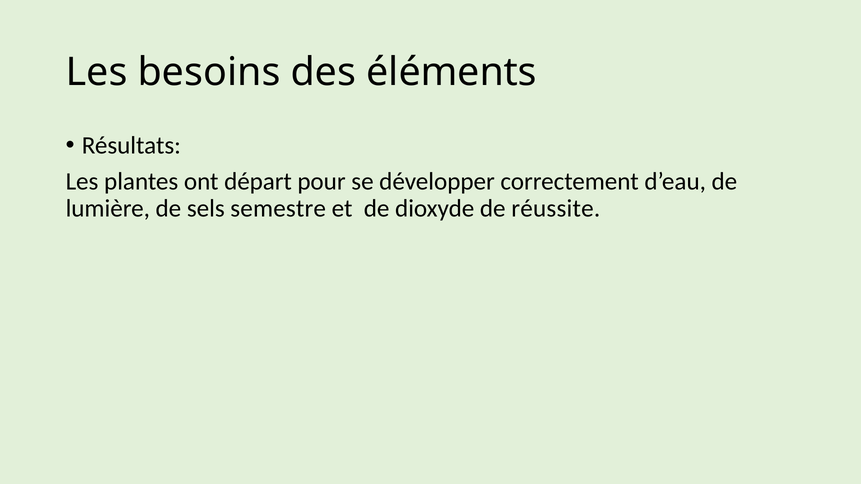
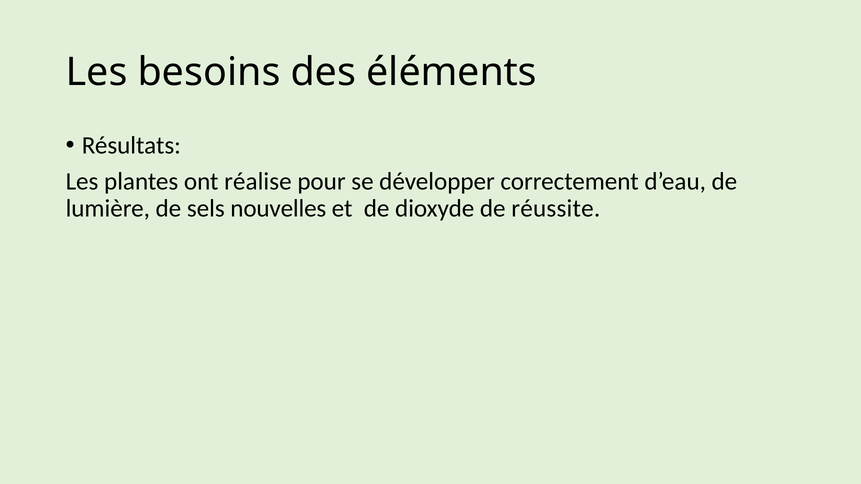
départ: départ -> réalise (258, 182)
semestre: semestre -> nouvelles (278, 209)
